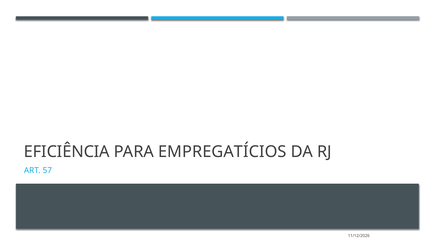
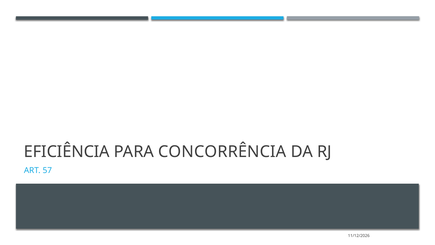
EMPREGATÍCIOS: EMPREGATÍCIOS -> CONCORRÊNCIA (222, 152)
